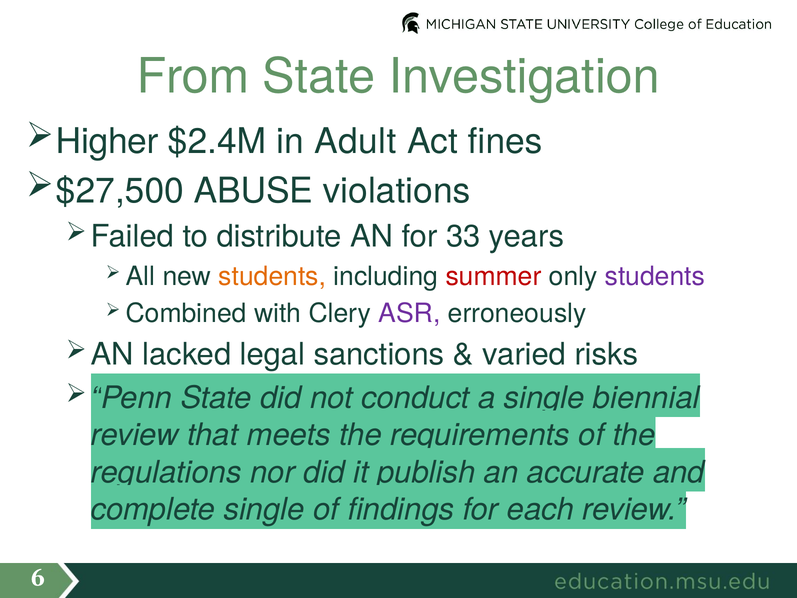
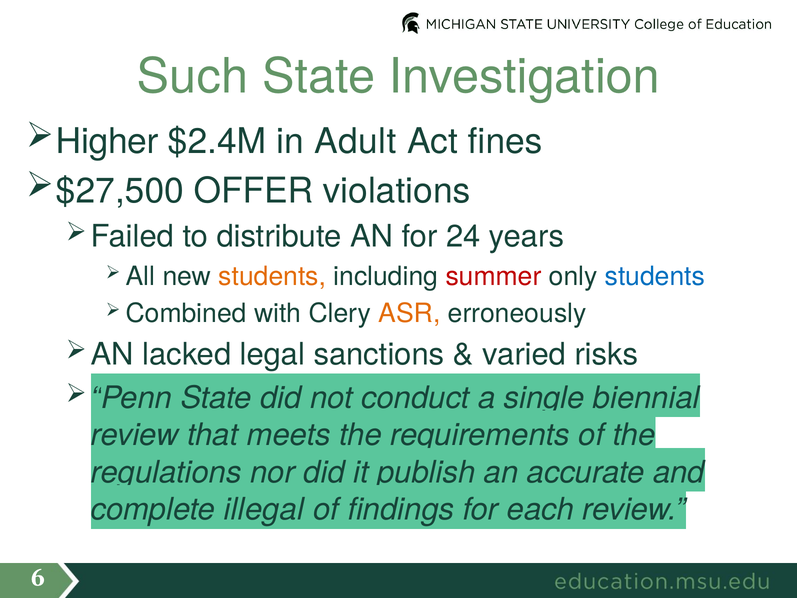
From: From -> Such (193, 77)
ABUSE: ABUSE -> OFFER (253, 191)
33: 33 -> 24 (463, 237)
students colour: purple -> blue (655, 276)
ASR colour: purple -> orange (409, 313)
complete single: single -> illegal (264, 509)
